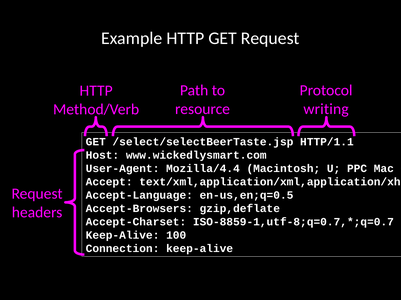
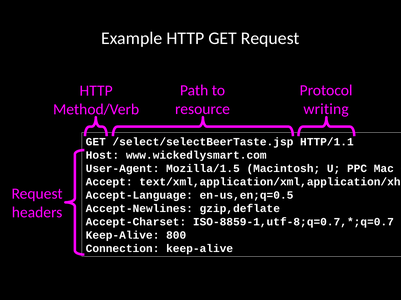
Mozilla/4.4: Mozilla/4.4 -> Mozilla/1.5 (203, 169)
Accept-Browsers: Accept-Browsers -> Accept-Newlines (139, 209)
100: 100 -> 800 (176, 236)
